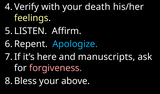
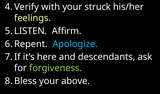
death: death -> struck (98, 7)
manuscripts: manuscripts -> descendants (107, 57)
forgiveness colour: pink -> light green (56, 68)
